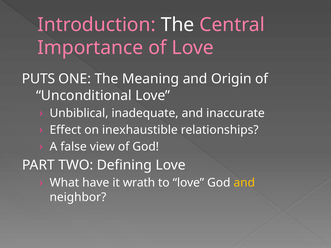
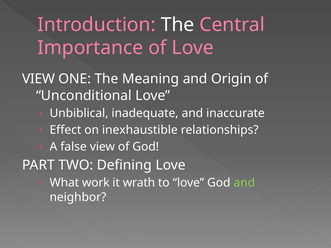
PUTS: PUTS -> VIEW (39, 79)
have: have -> work (96, 183)
and colour: yellow -> light green (244, 183)
